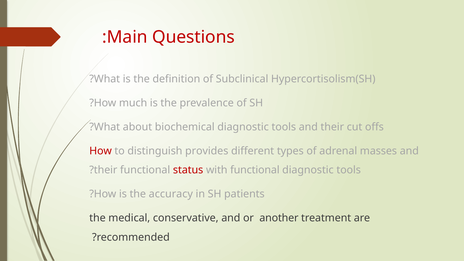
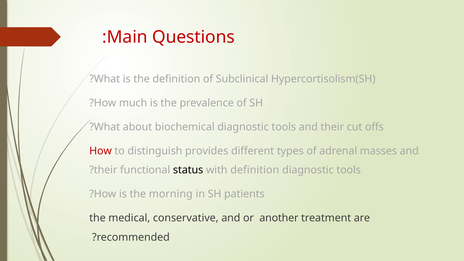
status colour: red -> black (188, 170)
with functional: functional -> definition (255, 170)
accuracy: accuracy -> morning (171, 194)
